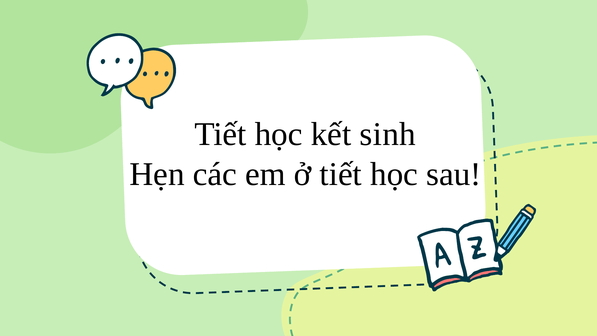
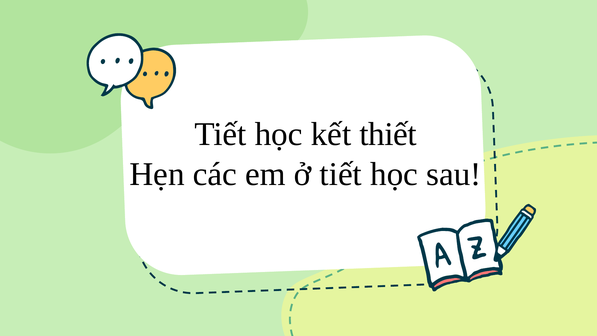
sinh: sinh -> thiết (388, 134)
